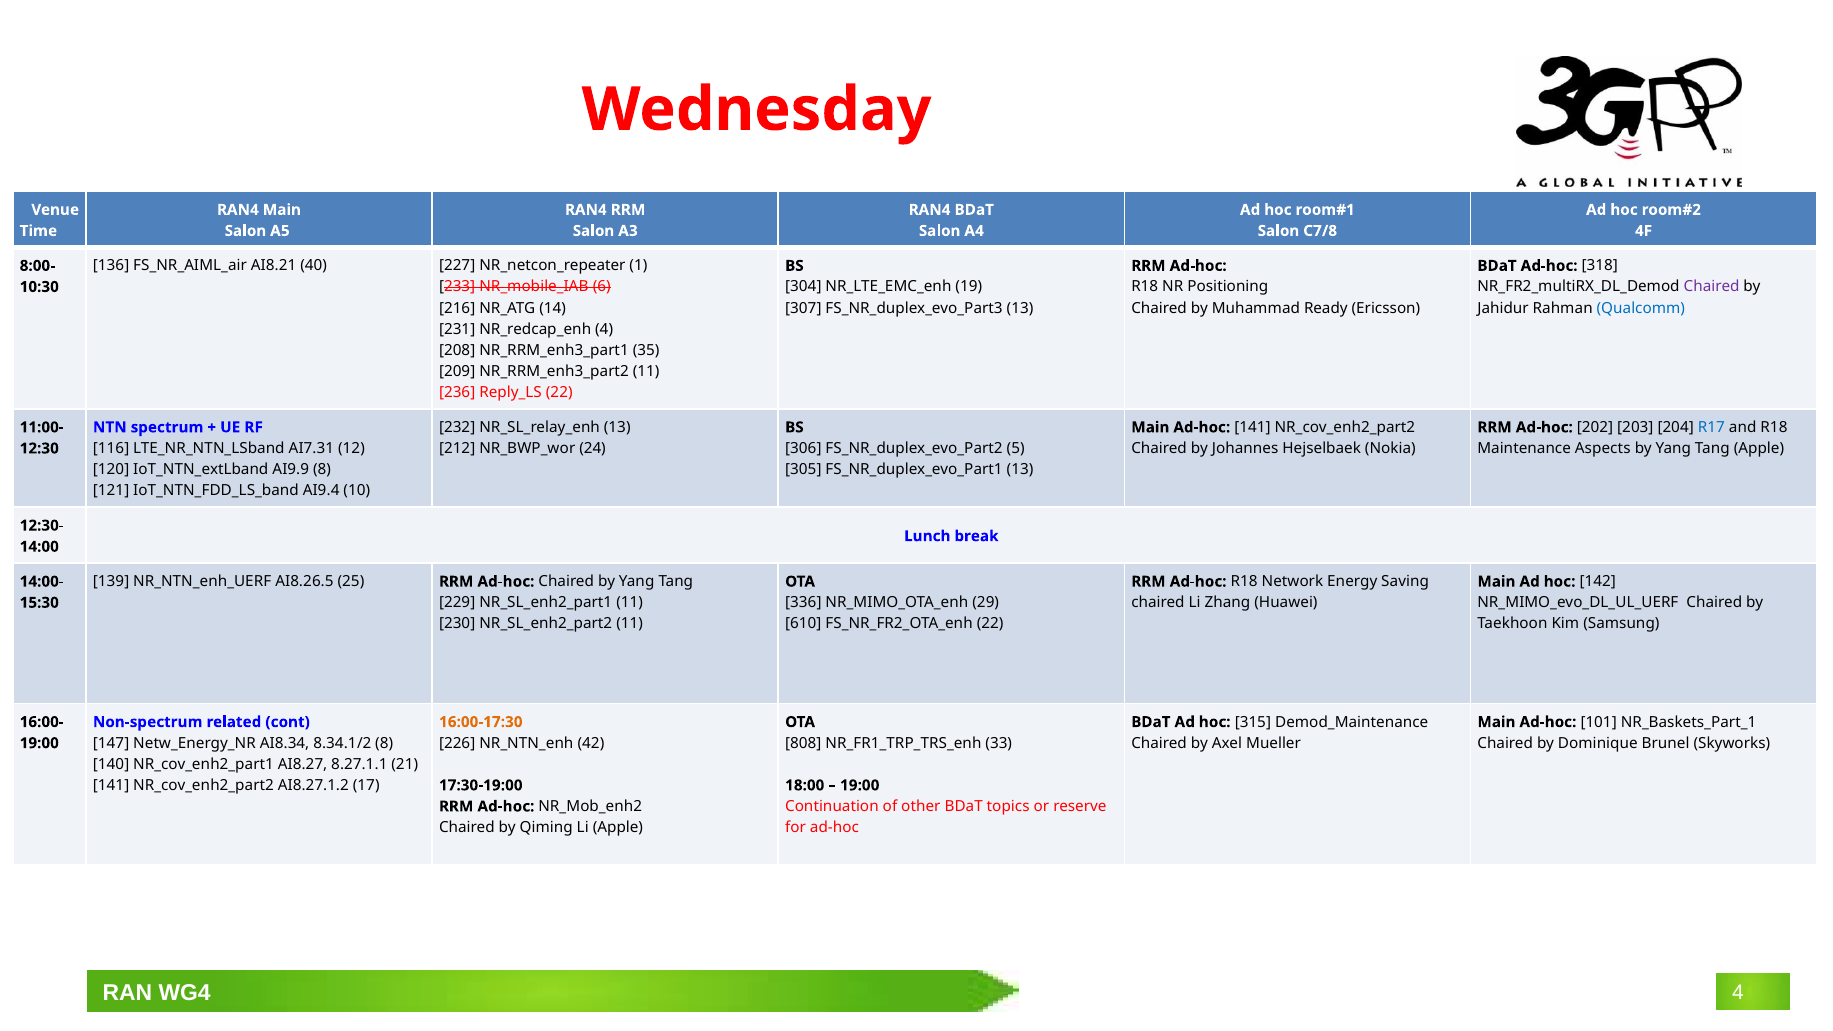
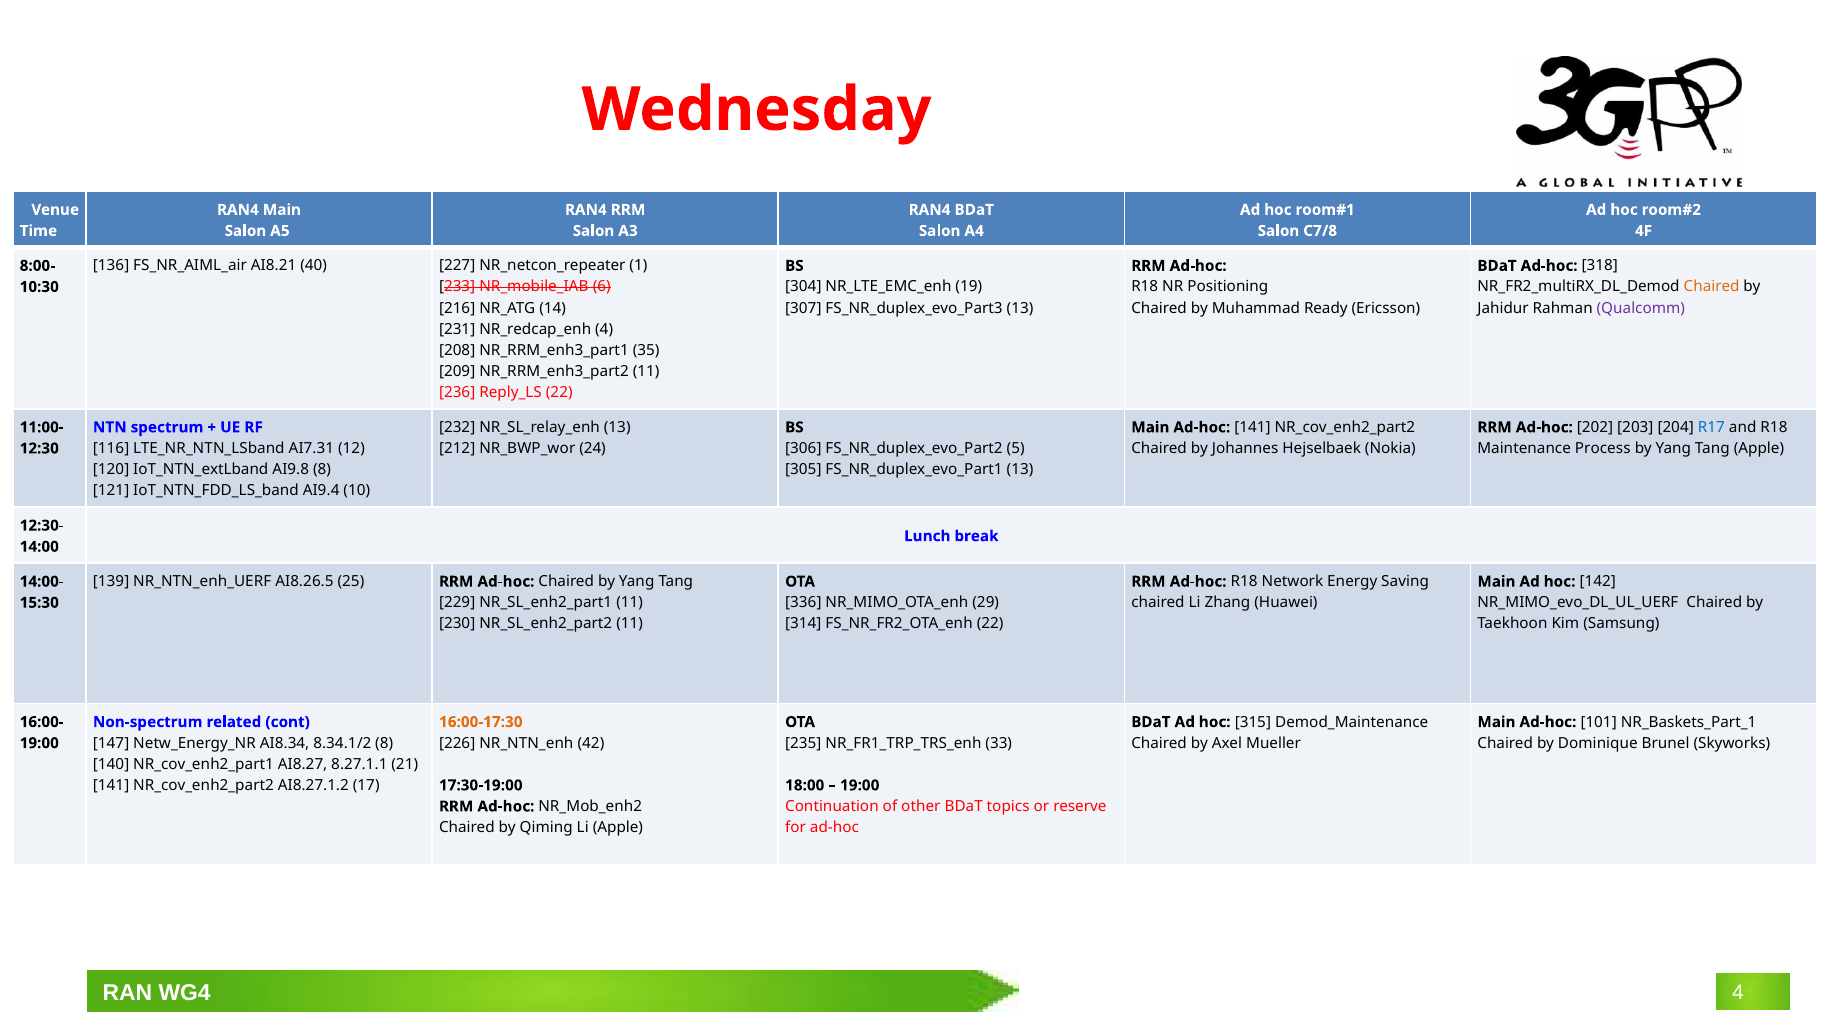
Chaired colour: purple -> orange (1712, 287)
Qualcomm colour: blue -> purple (1641, 308)
Aspects: Aspects -> Process (1603, 448)
AI9.9: AI9.9 -> AI9.8 (291, 470)
610: 610 -> 314 (803, 624)
808: 808 -> 235 (803, 743)
